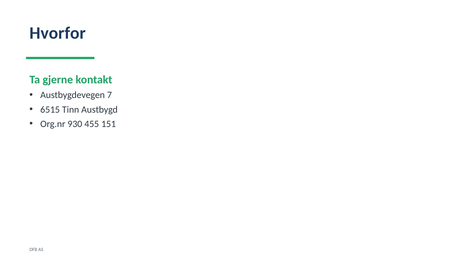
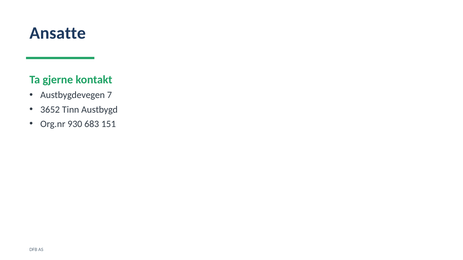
Hvorfor: Hvorfor -> Ansatte (58, 33)
6515: 6515 -> 3652 (50, 110)
455: 455 -> 683 (92, 124)
